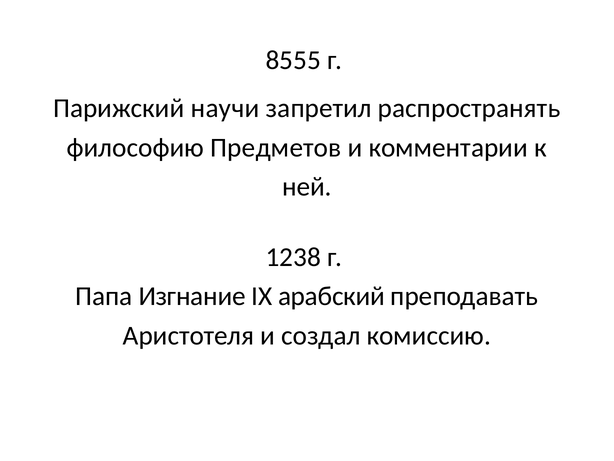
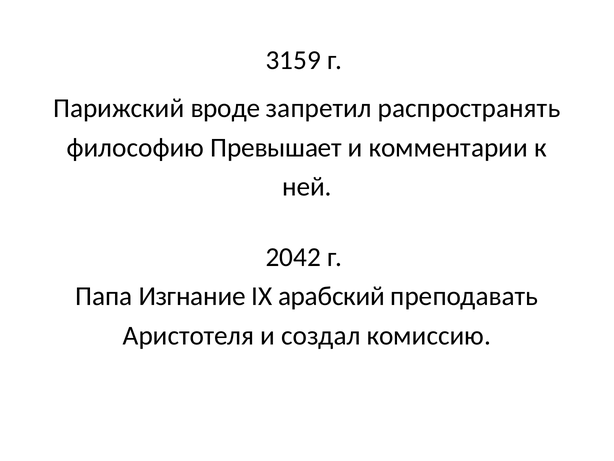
8555: 8555 -> 3159 (293, 60)
научи: научи -> вроде (225, 108)
Предметов: Предметов -> Превышает (276, 147)
1238: 1238 -> 2042 (293, 257)
